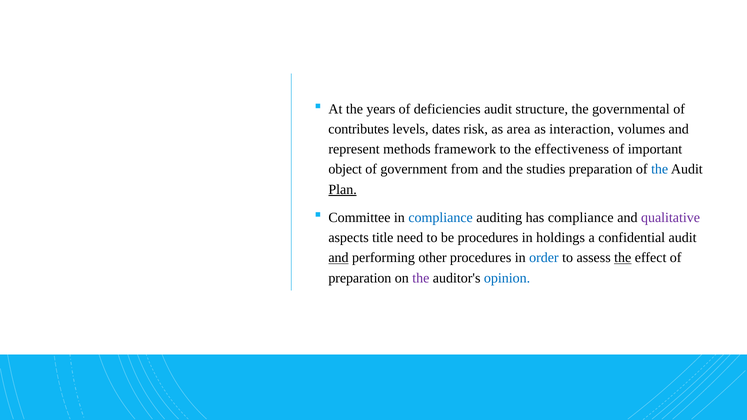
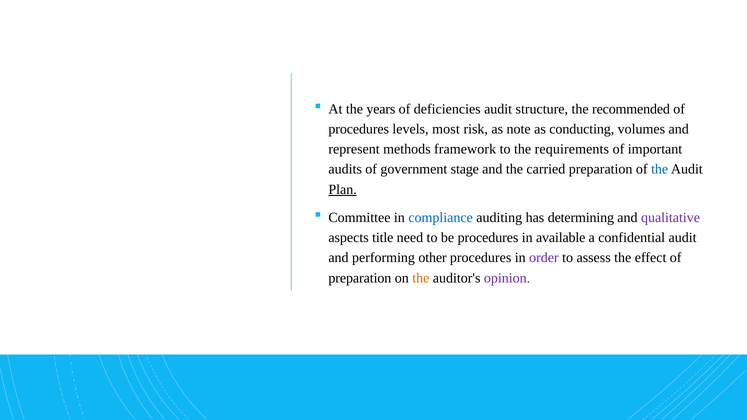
governmental: governmental -> recommended (631, 109)
contributes: contributes -> procedures (359, 129)
dates: dates -> most (446, 129)
area: area -> note (519, 129)
interaction: interaction -> conducting (582, 129)
effectiveness: effectiveness -> requirements (572, 149)
object: object -> audits (345, 169)
from: from -> stage (465, 169)
studies: studies -> carried (546, 169)
has compliance: compliance -> determining (581, 218)
holdings: holdings -> available (561, 238)
and underline: present -> none (339, 258)
order colour: blue -> purple (544, 258)
the underline: present -> none (623, 258)
the colour: purple -> orange (421, 278)
opinion colour: blue -> purple (507, 278)
